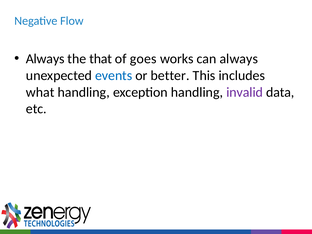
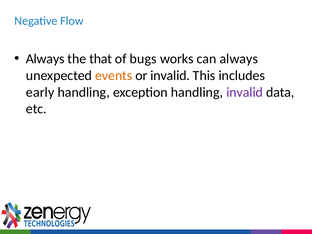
goes: goes -> bugs (143, 59)
events colour: blue -> orange (114, 76)
or better: better -> invalid (170, 76)
what: what -> early (40, 92)
